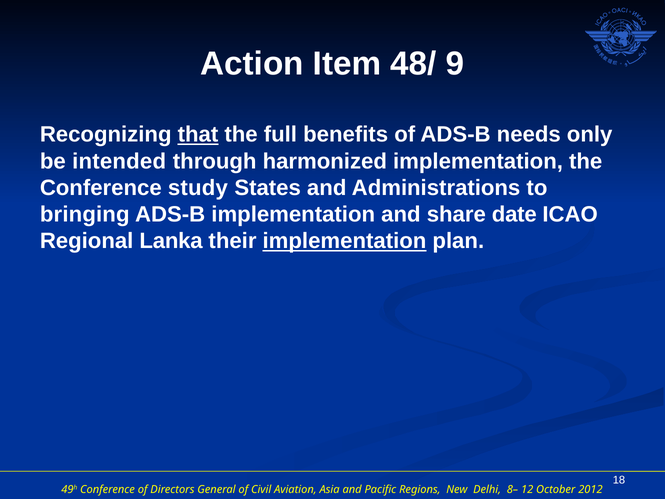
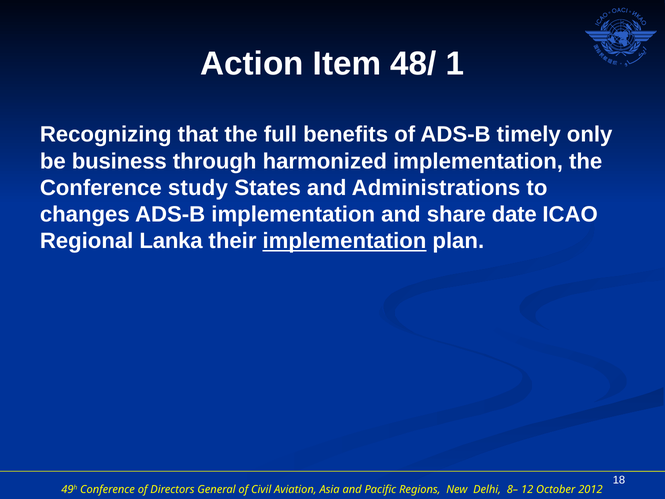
9: 9 -> 1 (455, 64)
that underline: present -> none (198, 135)
needs: needs -> timely (529, 135)
intended: intended -> business (119, 161)
bringing: bringing -> changes (85, 214)
